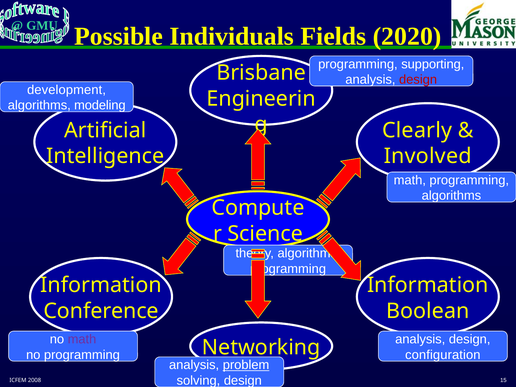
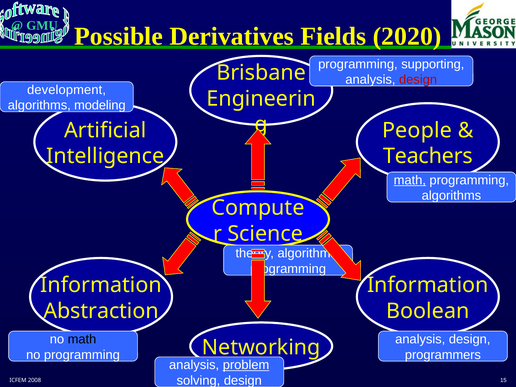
Individuals: Individuals -> Derivatives (232, 36)
Clearly: Clearly -> People (417, 130)
Involved: Involved -> Teachers (428, 156)
math underline: none -> present (410, 180)
Conference: Conference -> Abstraction (101, 311)
math colour: purple -> black (82, 339)
configuration: configuration -> programmers (443, 355)
